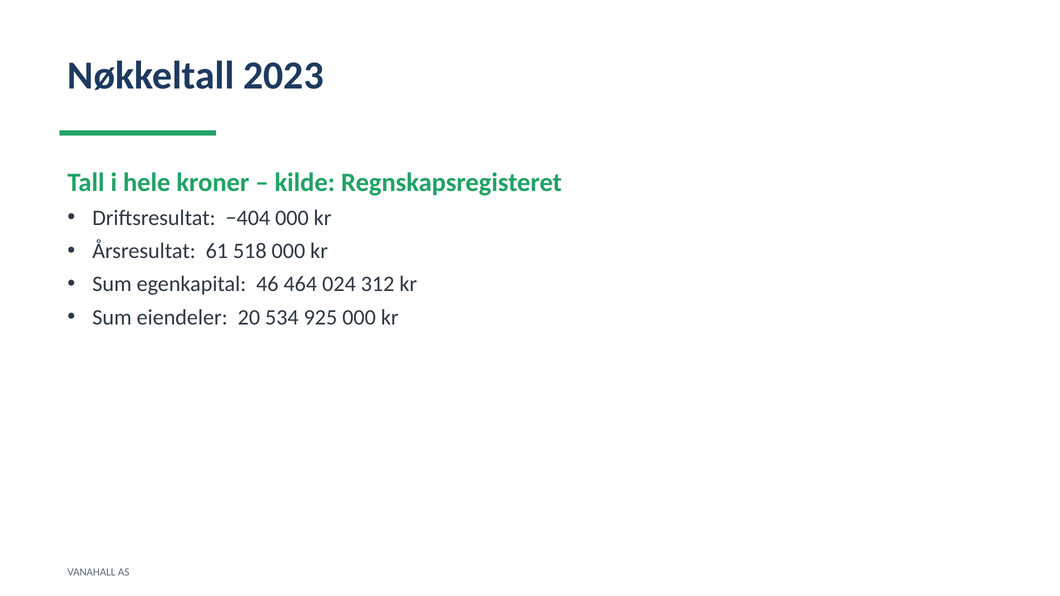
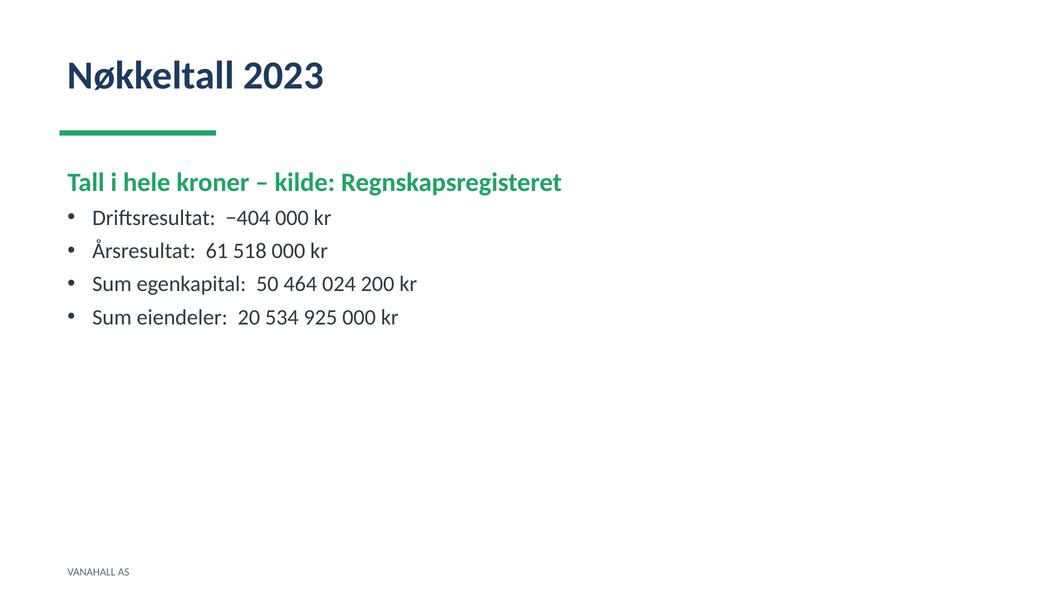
46: 46 -> 50 (267, 284)
312: 312 -> 200 (378, 284)
